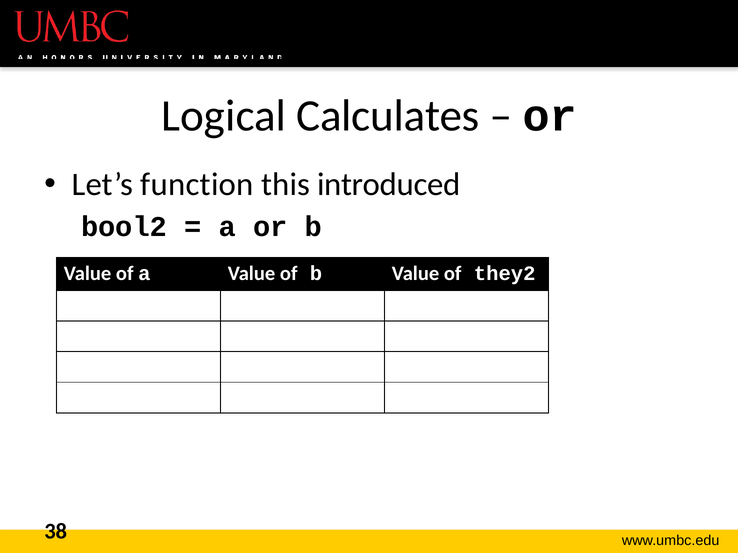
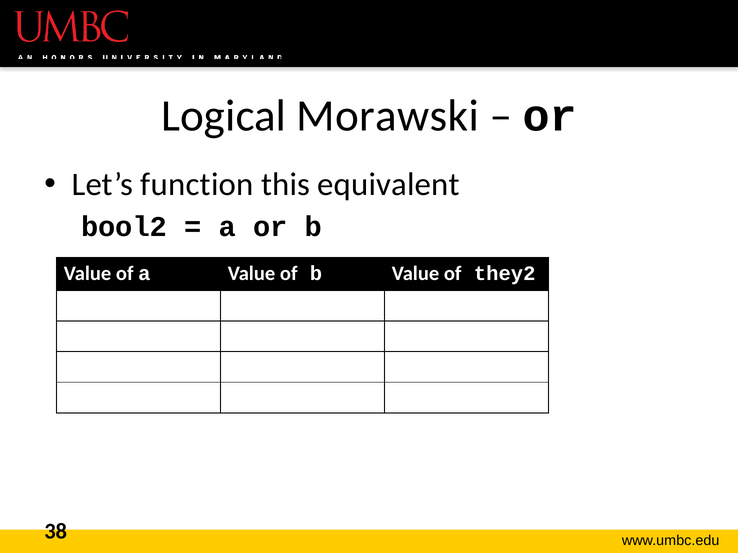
Calculates: Calculates -> Morawski (388, 116)
introduced: introduced -> equivalent (388, 185)
